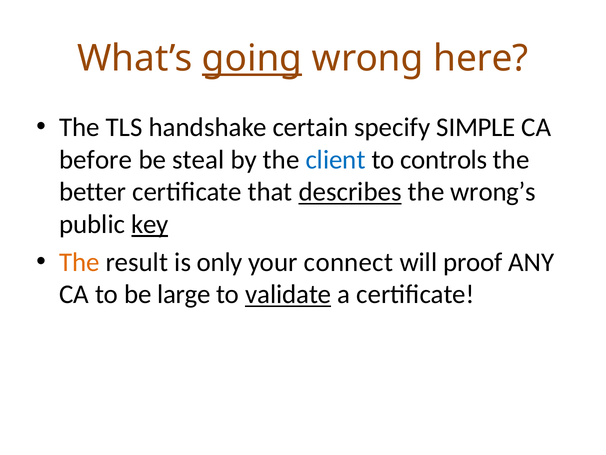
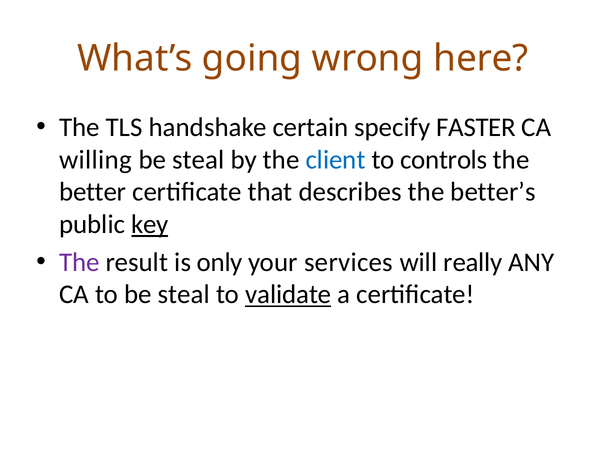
going underline: present -> none (252, 59)
SIMPLE: SIMPLE -> FASTER (476, 127)
before: before -> willing (96, 159)
describes underline: present -> none (350, 192)
wrong’s: wrong’s -> better’s (493, 192)
The colour: orange -> purple (79, 262)
connect: connect -> services (349, 262)
proof: proof -> really (473, 262)
to be large: large -> steal (184, 294)
